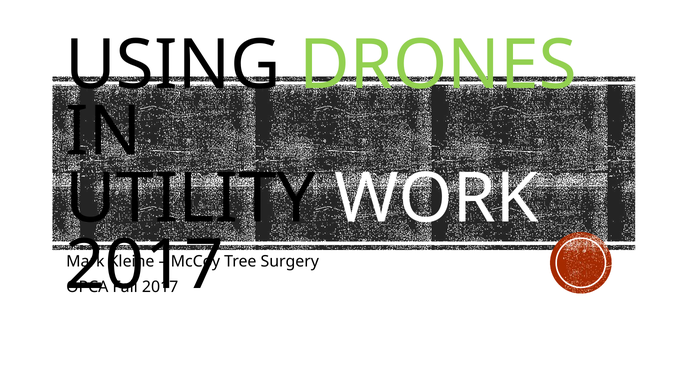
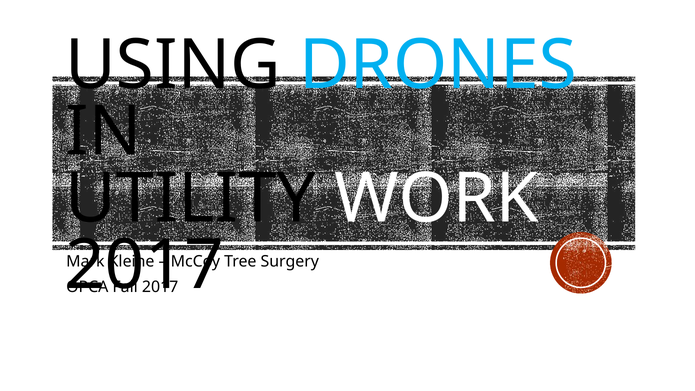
DRONES colour: light green -> light blue (438, 65)
